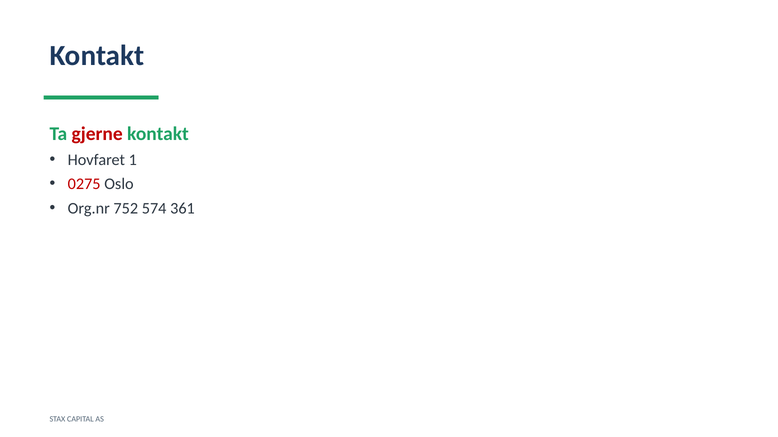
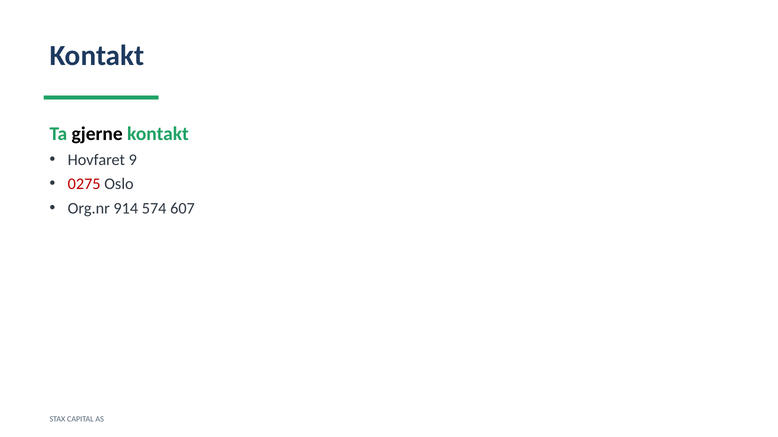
gjerne colour: red -> black (97, 134)
1: 1 -> 9 (133, 160)
752: 752 -> 914 (126, 209)
361: 361 -> 607 (182, 209)
